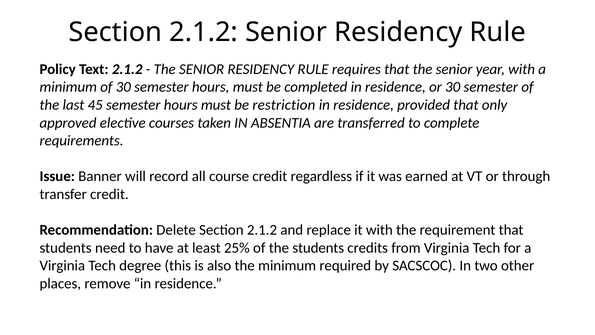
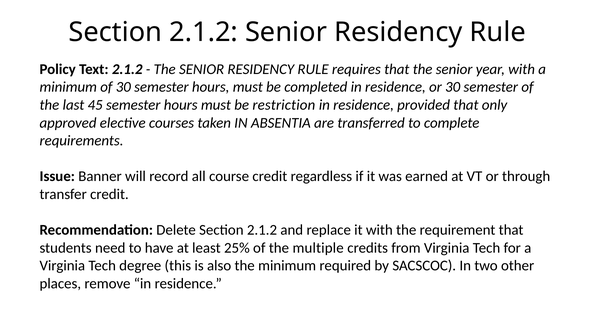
the students: students -> multiple (318, 248)
